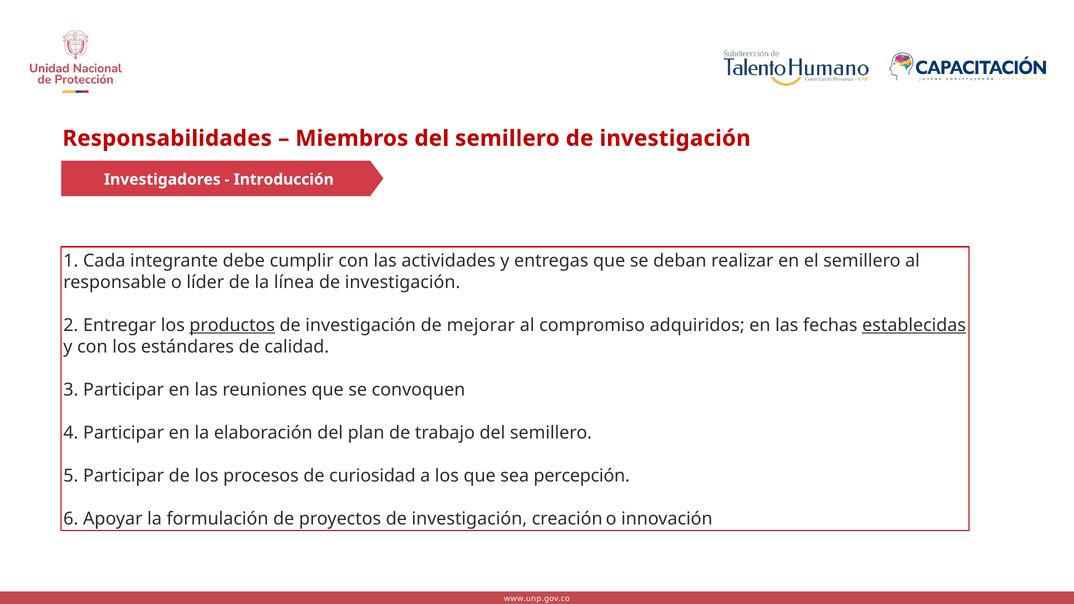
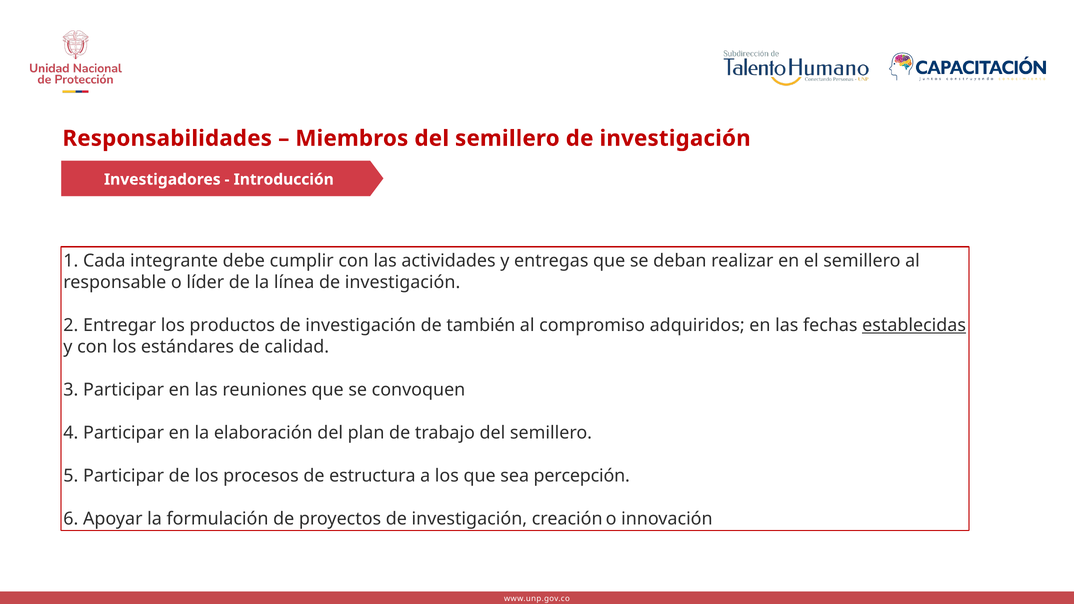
productos underline: present -> none (232, 325)
mejorar: mejorar -> también (481, 325)
curiosidad: curiosidad -> estructura (372, 476)
